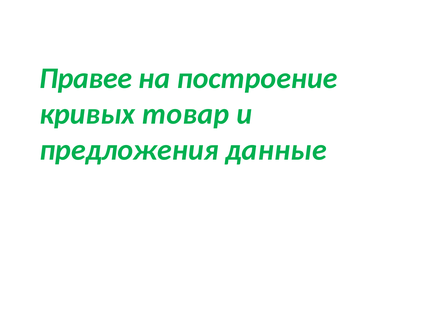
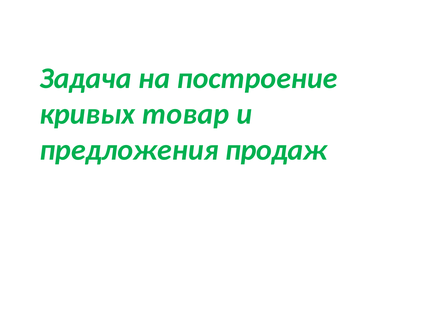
Правее: Правее -> Задача (85, 78)
данные: данные -> продаж (276, 150)
